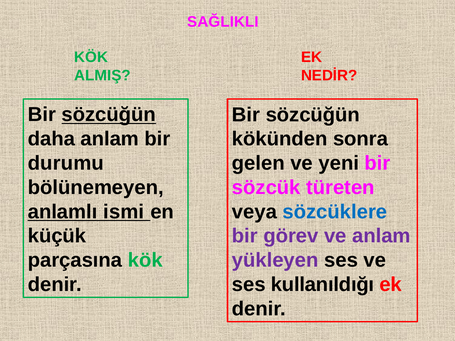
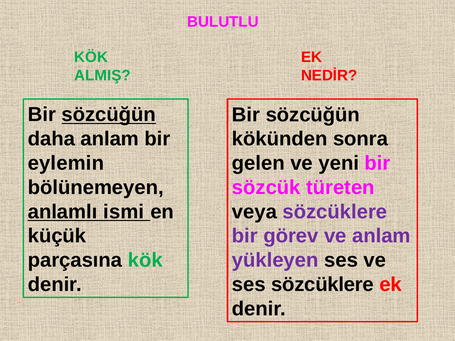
SAĞLIKLI: SAĞLIKLI -> BULUTLU (223, 22)
durumu: durumu -> eylemin (66, 163)
sözcüklere colour: blue -> purple (335, 212)
ses kullanıldığı: kullanıldığı -> sözcüklere (323, 285)
